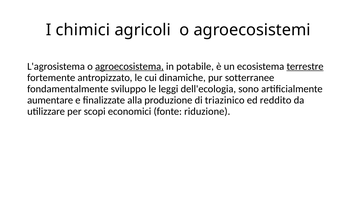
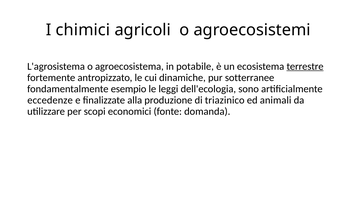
agroecosistema underline: present -> none (129, 66)
sviluppo: sviluppo -> esempio (129, 89)
aumentare: aumentare -> eccedenze (50, 100)
reddito: reddito -> animali (276, 100)
riduzione: riduzione -> domanda (207, 111)
